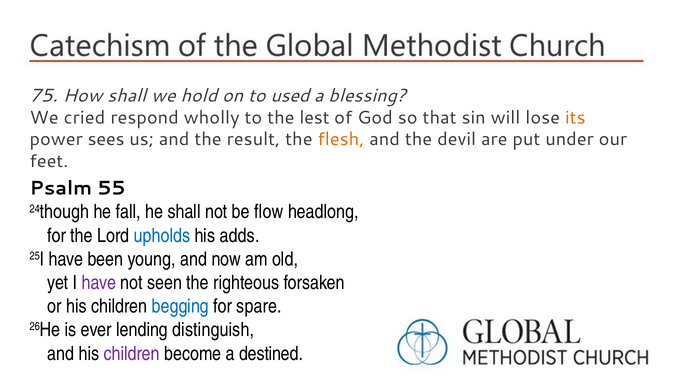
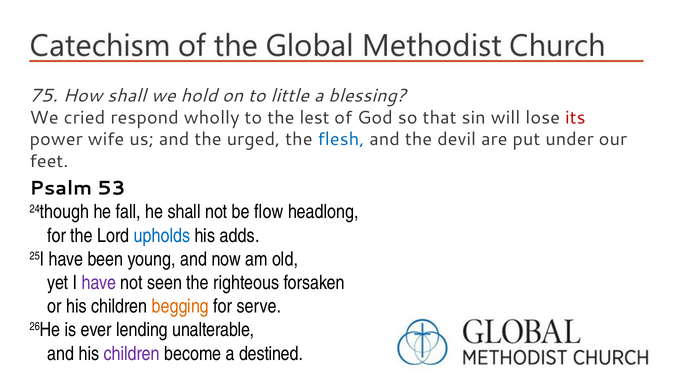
used: used -> little (290, 96)
its colour: orange -> red (575, 117)
sees: sees -> wife (106, 139)
result: result -> urged (253, 139)
flesh colour: orange -> blue (341, 139)
55: 55 -> 53 (111, 188)
begging colour: blue -> orange (180, 306)
spare: spare -> serve (259, 306)
distinguish: distinguish -> unalterable (213, 330)
